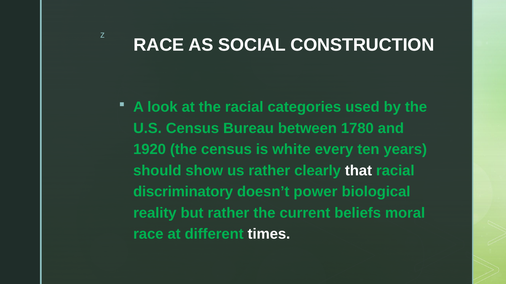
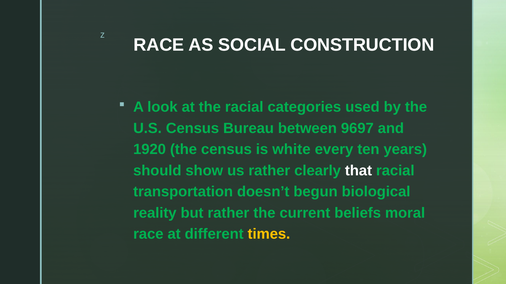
1780: 1780 -> 9697 (357, 128)
discriminatory: discriminatory -> transportation (183, 192)
power: power -> begun (316, 192)
times colour: white -> yellow (269, 234)
